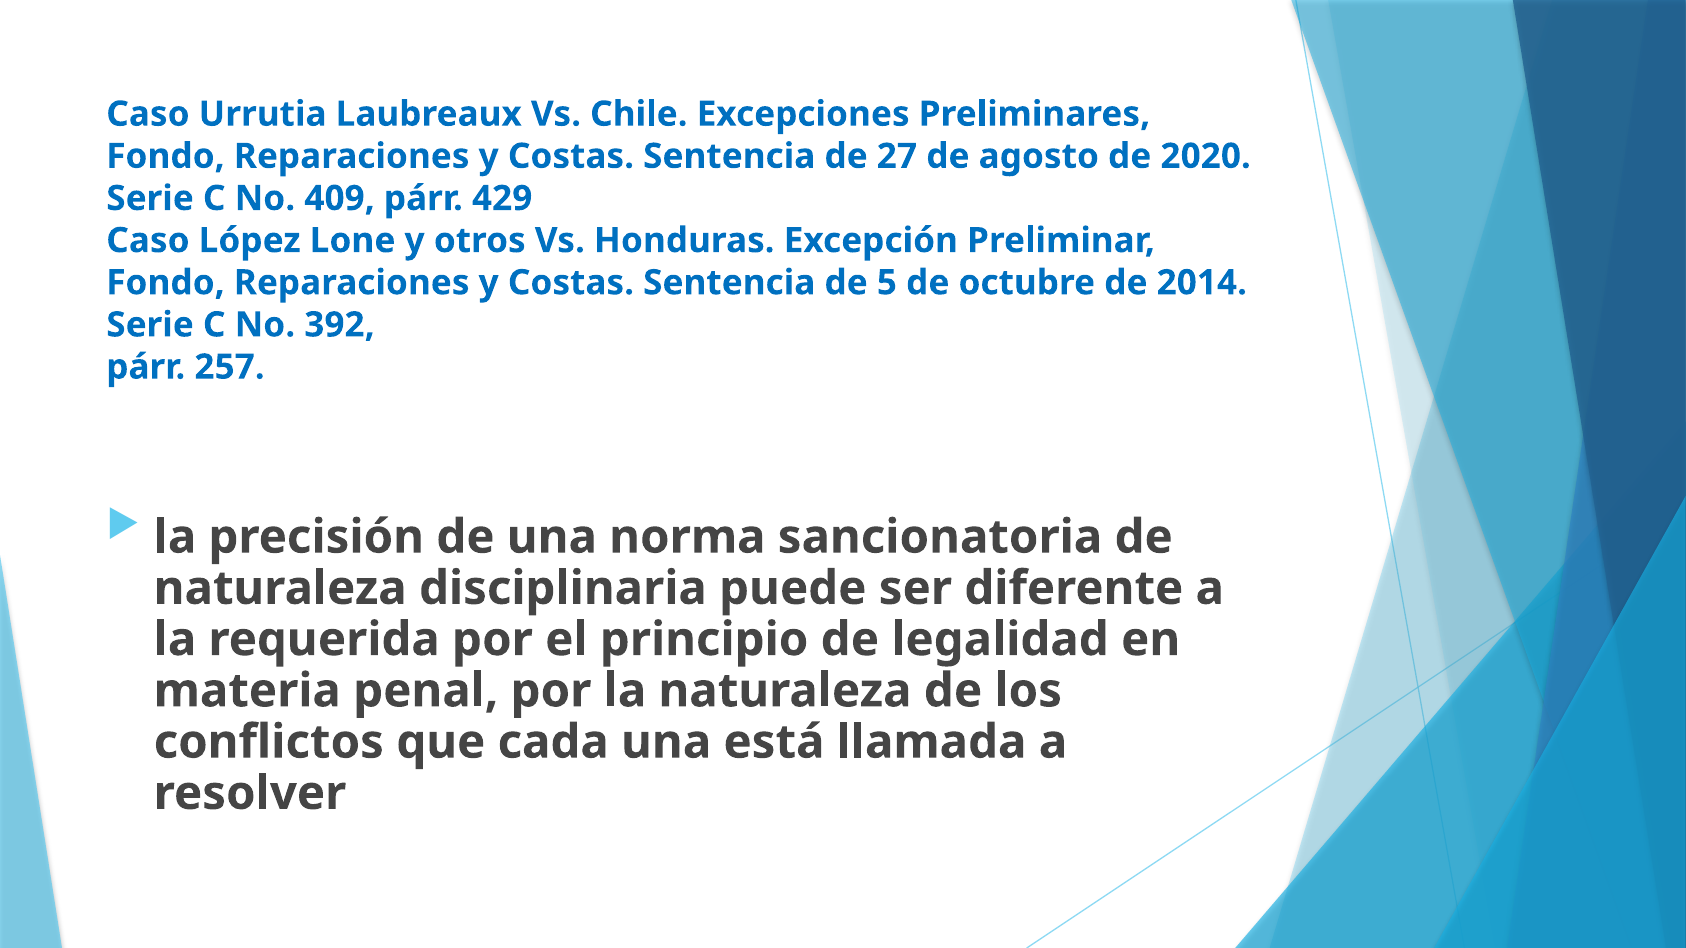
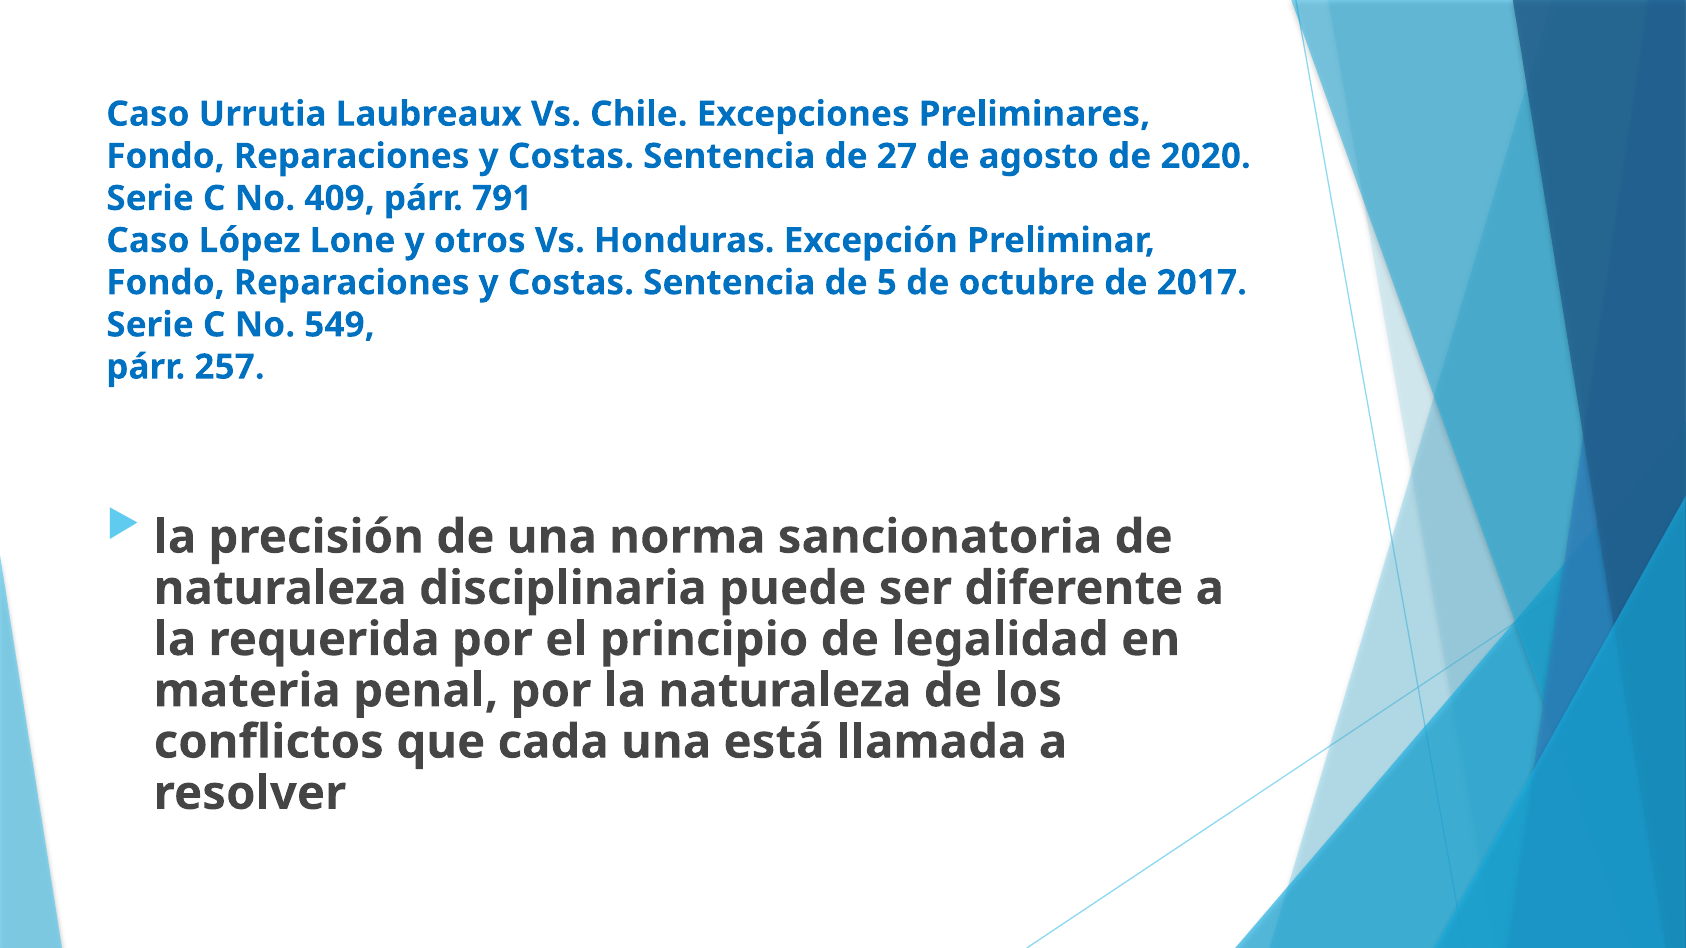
429: 429 -> 791 (502, 198)
2014: 2014 -> 2017 (1202, 283)
392: 392 -> 549 (339, 325)
